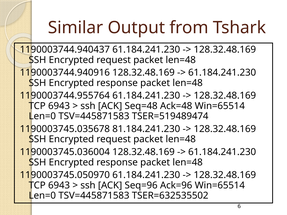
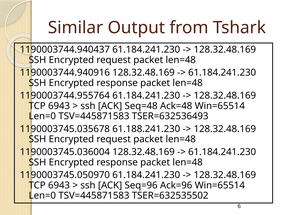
TSER=519489474: TSER=519489474 -> TSER=632536493 (170, 116)
81.184.241.230: 81.184.241.230 -> 61.188.241.230 (146, 129)
